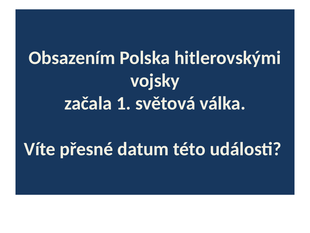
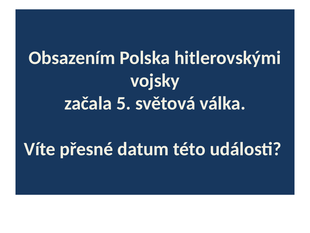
1: 1 -> 5 (124, 103)
